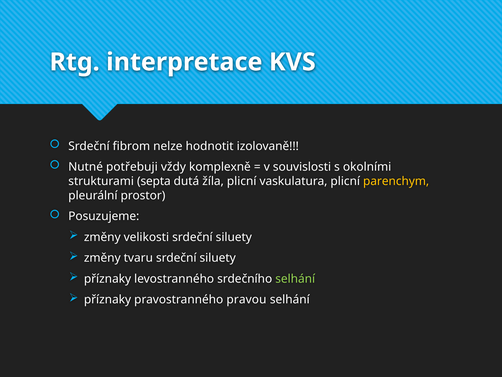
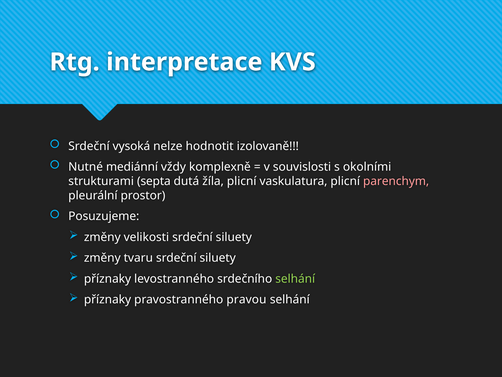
fibrom: fibrom -> vysoká (131, 146)
potřebuji: potřebuji -> mediánní (132, 167)
parenchym colour: yellow -> pink (396, 181)
